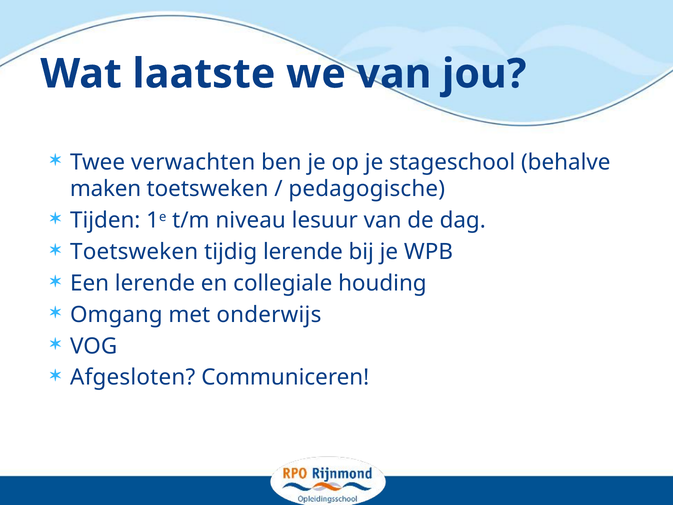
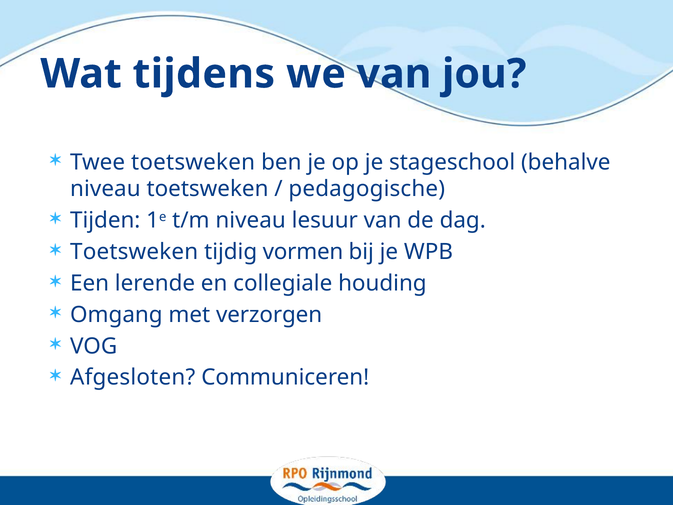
laatste: laatste -> tijdens (204, 74)
Twee verwachten: verwachten -> toetsweken (193, 162)
maken: maken -> niveau (105, 189)
tijdig lerende: lerende -> vormen (303, 252)
onderwijs: onderwijs -> verzorgen (269, 315)
